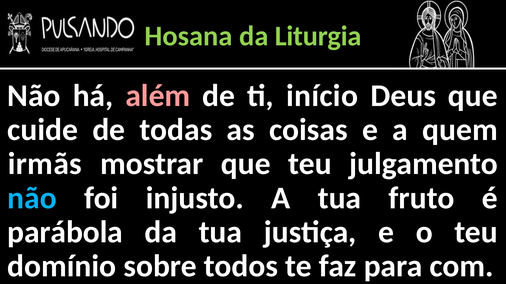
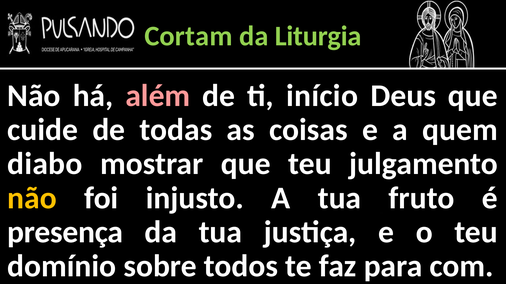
Hosana: Hosana -> Cortam (188, 36)
irmãs: irmãs -> diabo (45, 164)
não colour: light blue -> yellow (32, 198)
parábola: parábola -> presença (65, 233)
